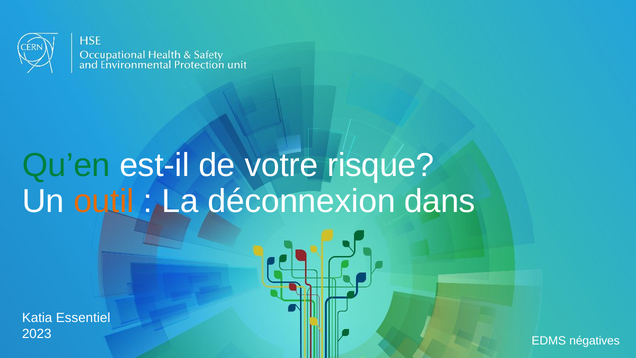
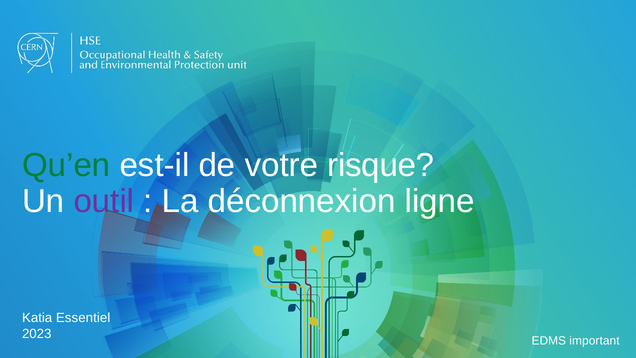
outil colour: orange -> purple (104, 201)
dans: dans -> ligne (440, 201)
négatives: négatives -> important (594, 340)
